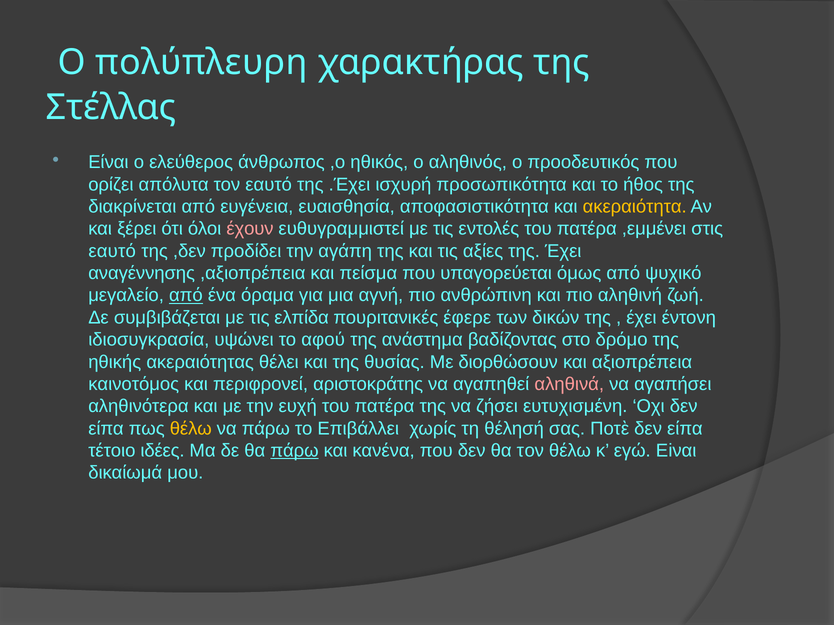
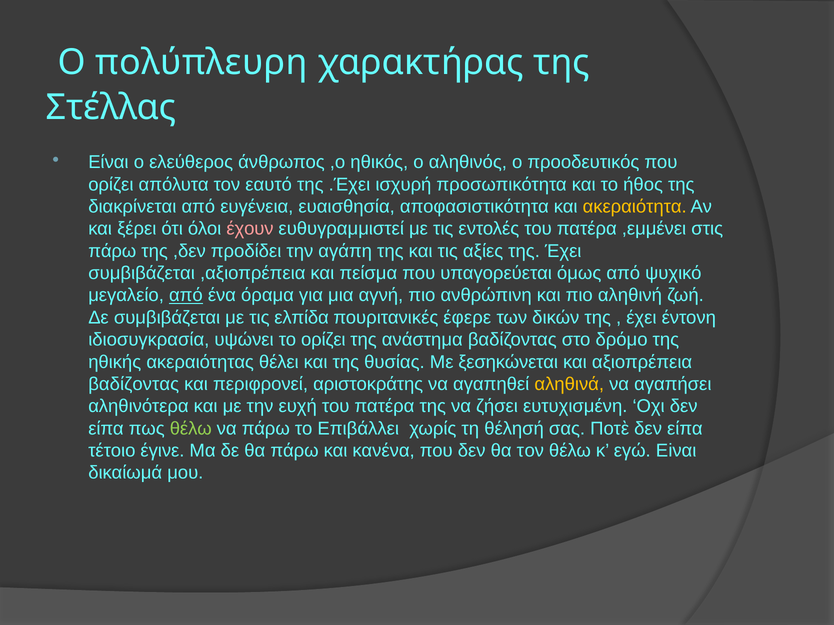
εαυτό: εαυτό -> πάρω (112, 251)
αναγέννησης: αναγέννησης -> συμβιβάζεται (142, 273)
το αφού: αφού -> ορίζει (323, 340)
διορθώσουν: διορθώσουν -> ξεσηκώνεται (508, 362)
καινοτόμος: καινοτόμος -> βαδίζοντας (134, 384)
αληθινά colour: pink -> yellow (569, 384)
θέλω colour: yellow -> light green (191, 429)
ιδέες: ιδέες -> έγινε (162, 451)
πάρω underline: present -> none (295, 451)
